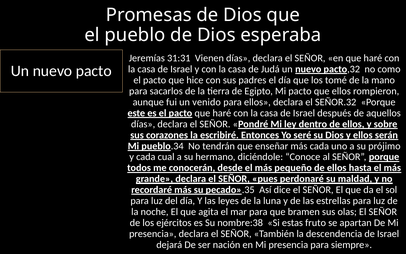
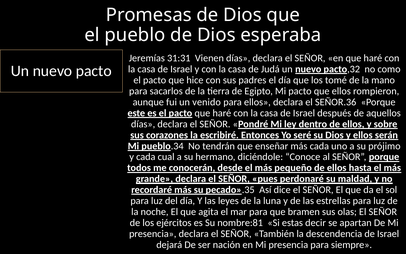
SEÑOR.32: SEÑOR.32 -> SEÑOR.36 (336, 102)
nombre:38: nombre:38 -> nombre:81 (240, 223)
fruto: fruto -> decir (316, 223)
